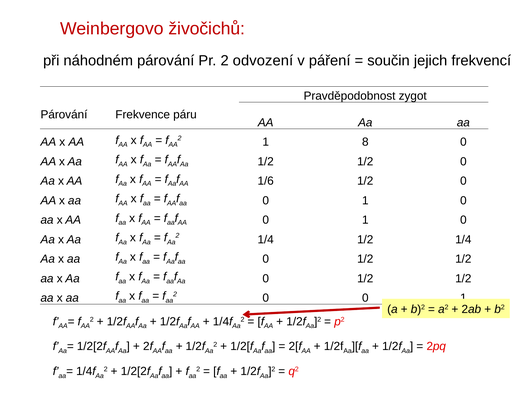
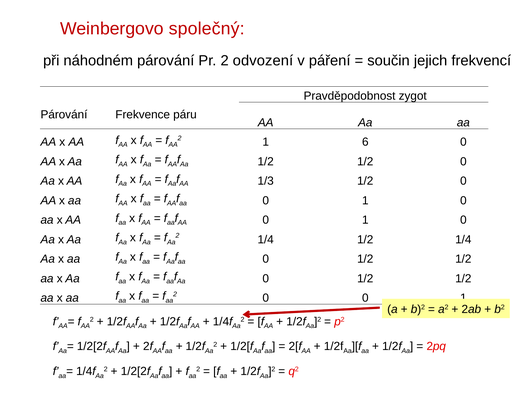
živočichů: živočichů -> společný (207, 29)
8: 8 -> 6 (365, 142)
1/6: 1/6 -> 1/3 (266, 181)
